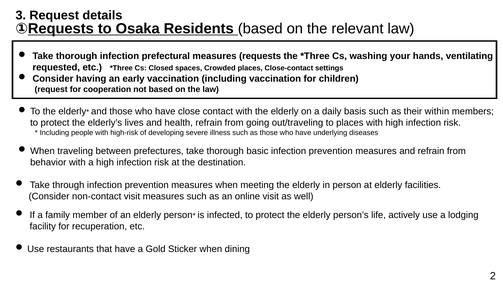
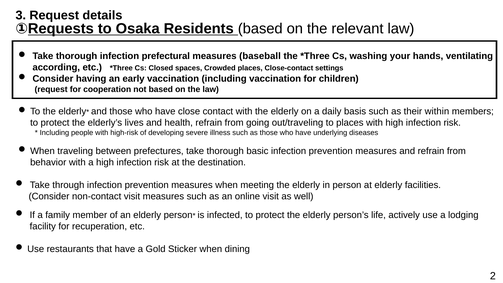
requests: requests -> baseball (260, 56)
requested: requested -> according (56, 67)
